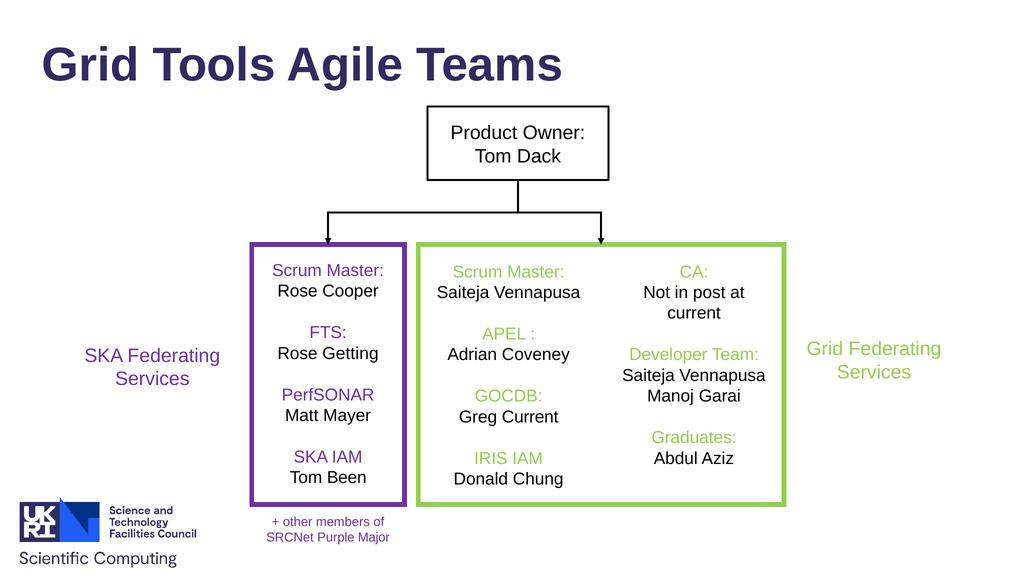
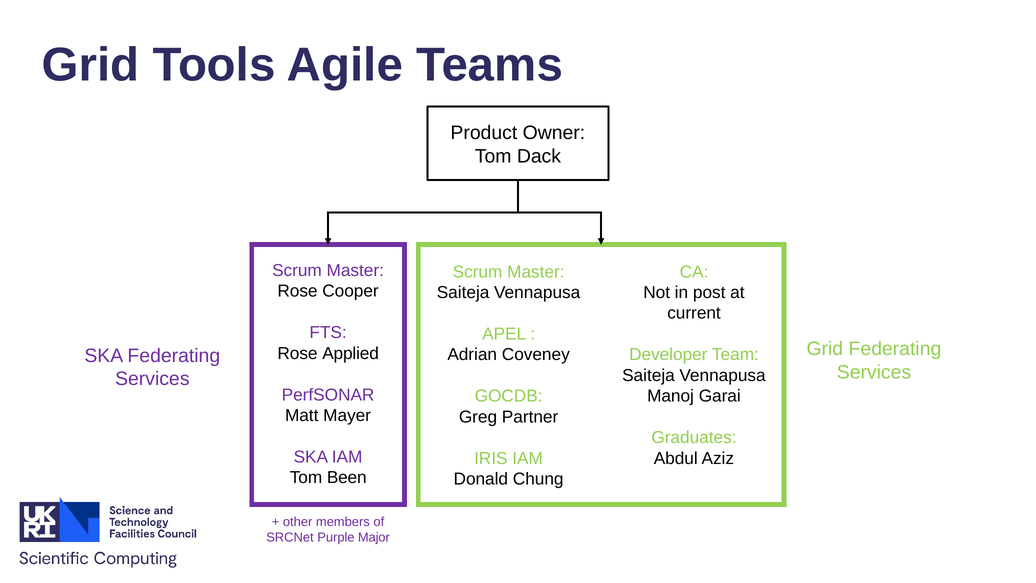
Getting: Getting -> Applied (351, 353)
Greg Current: Current -> Partner (530, 417)
